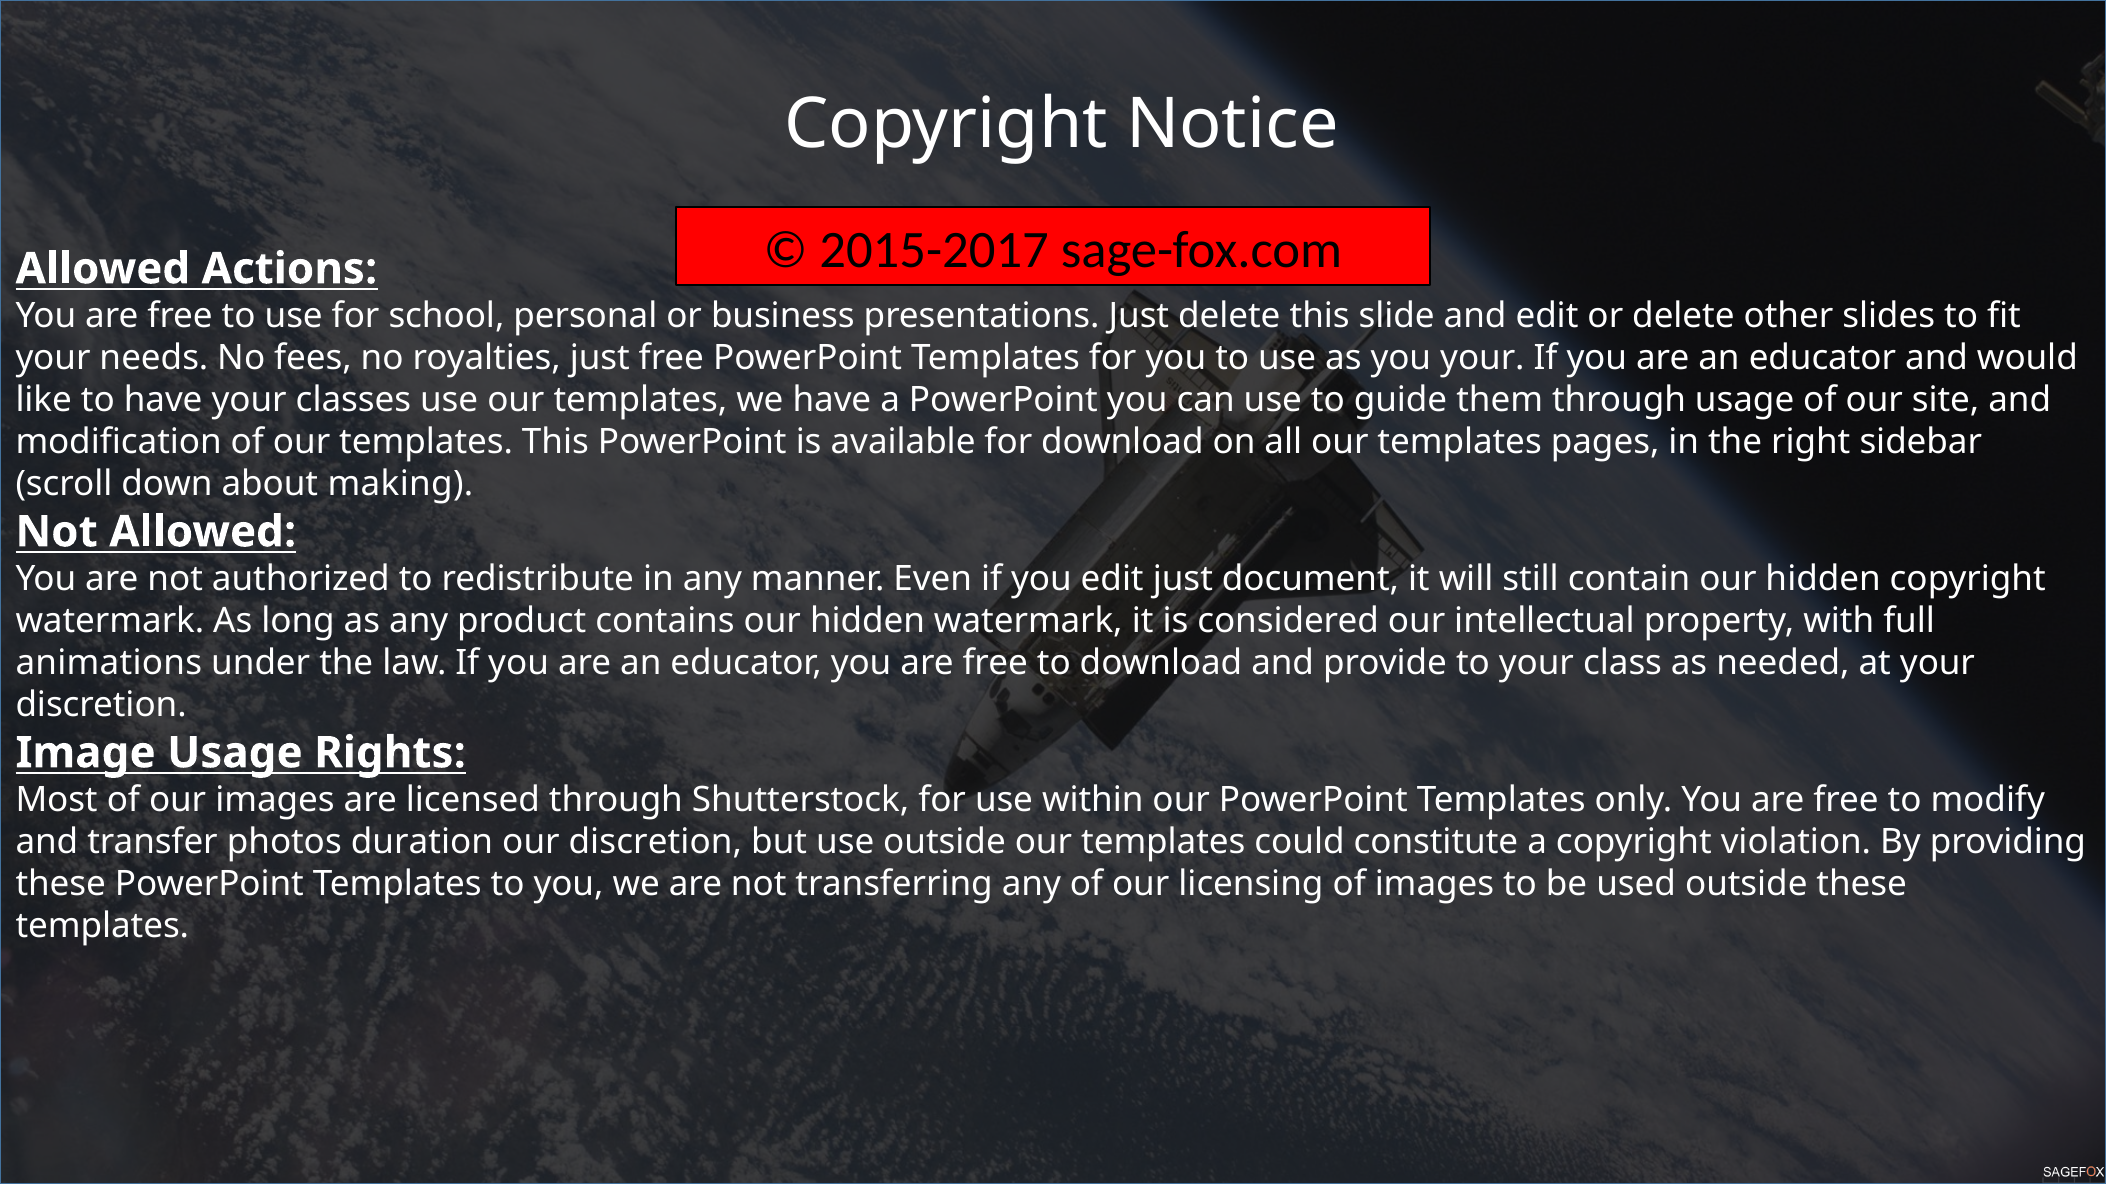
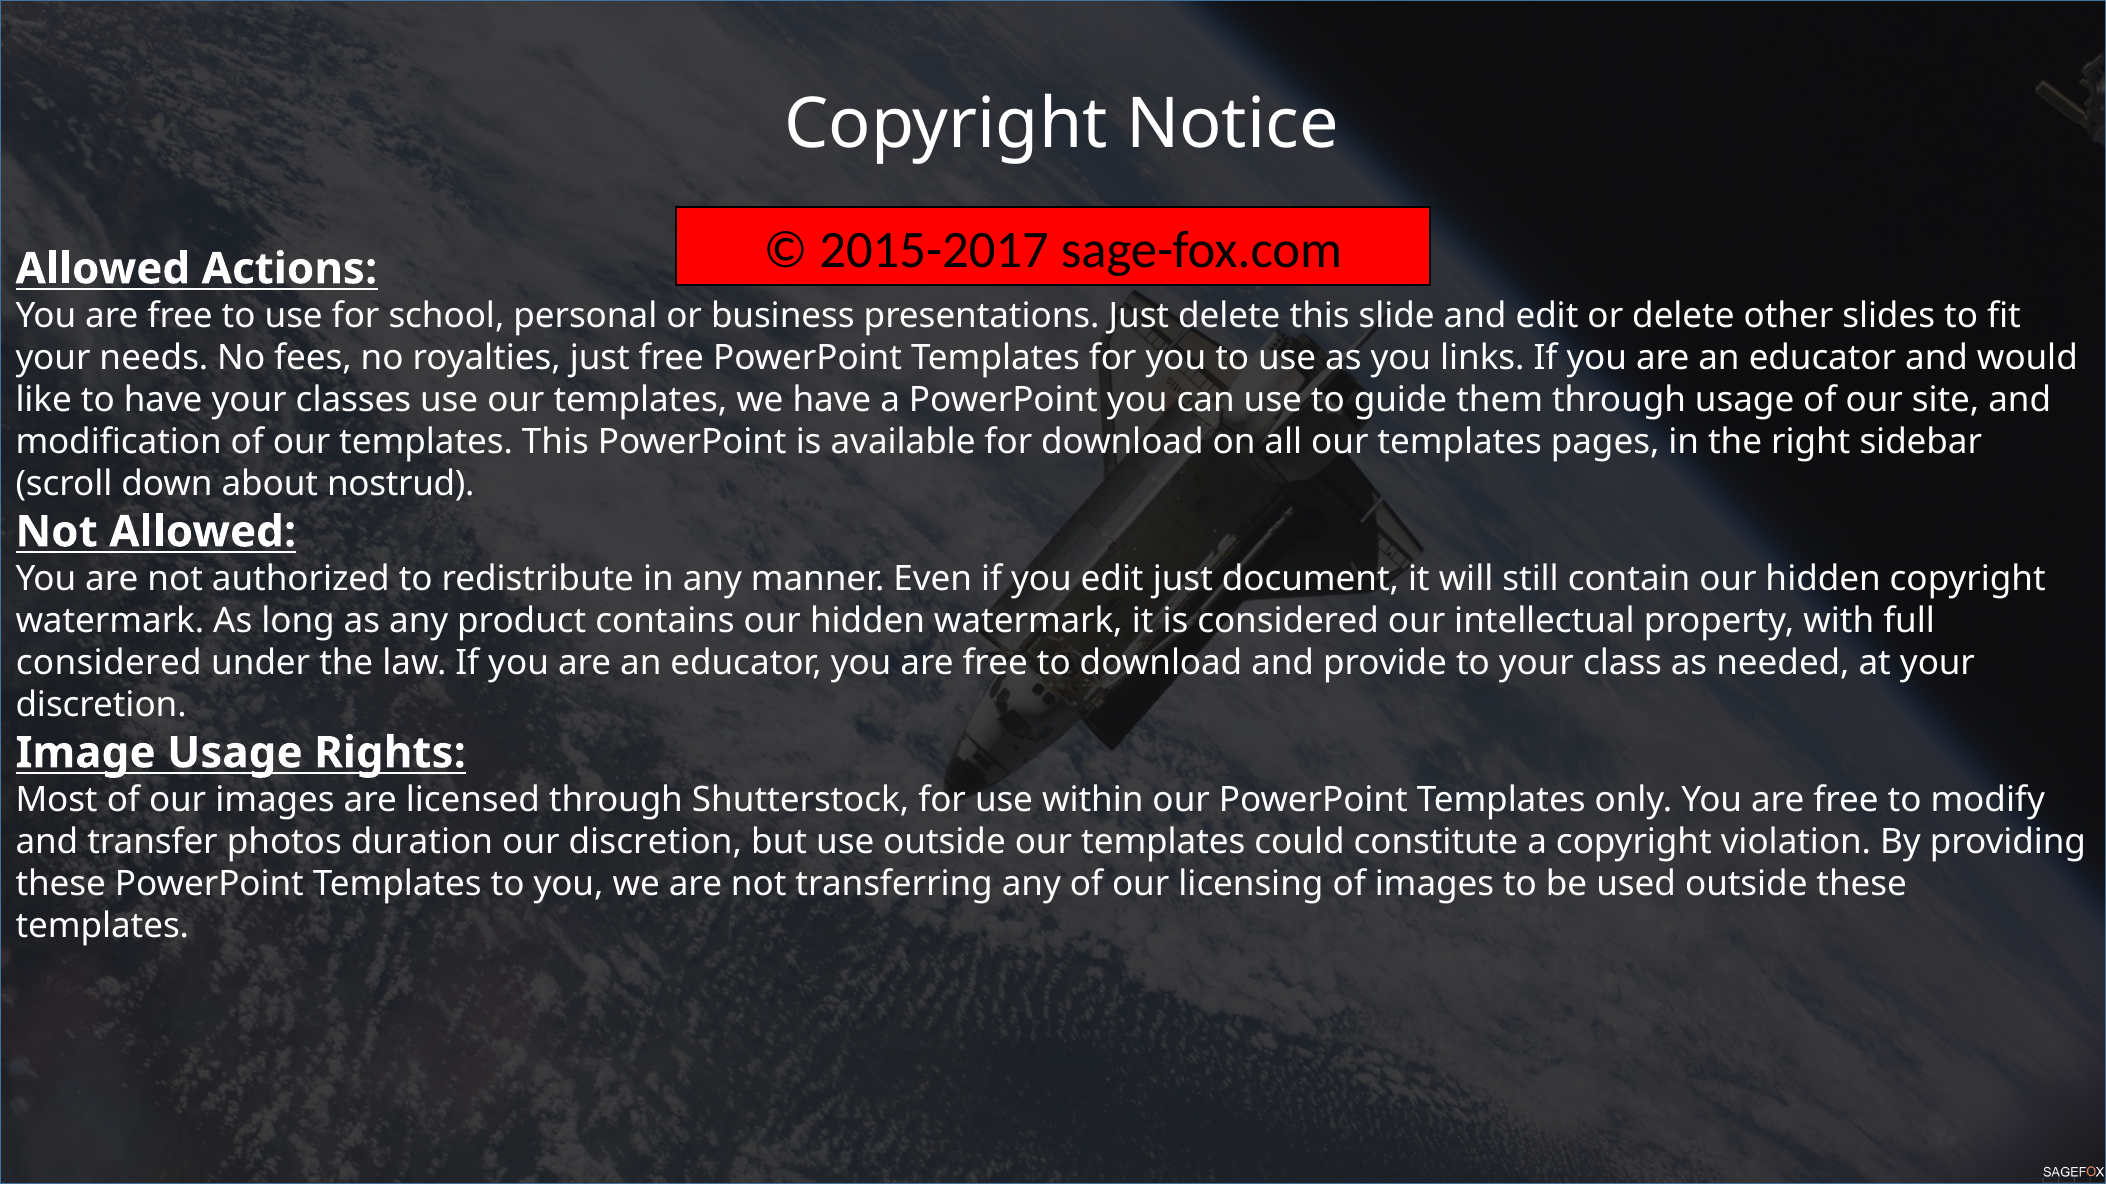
you your: your -> links (1482, 358)
making: making -> nostrud (401, 484)
animations: animations -> considered (109, 663)
